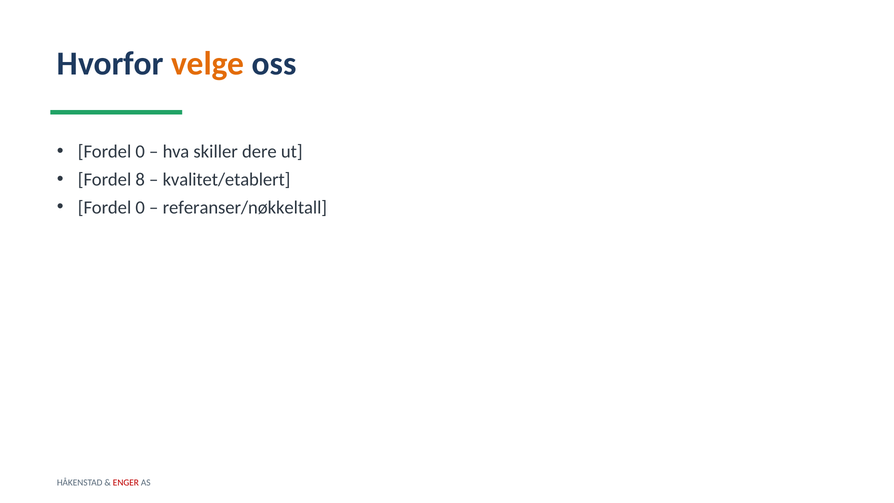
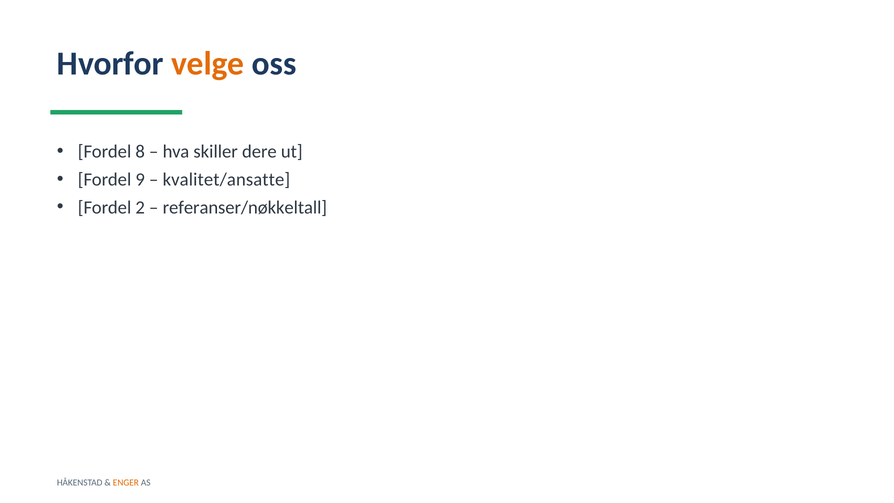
0: 0 -> 8 (140, 151)
8: 8 -> 9 (140, 179)
kvalitet/etablert: kvalitet/etablert -> kvalitet/ansatte (226, 179)
0: 0 -> 2 (140, 207)
ENGER colour: red -> orange (126, 483)
